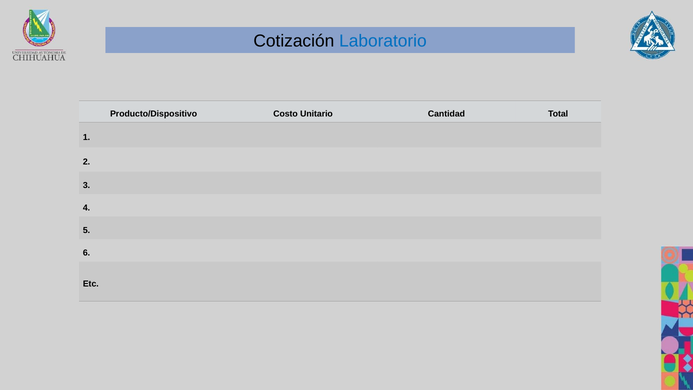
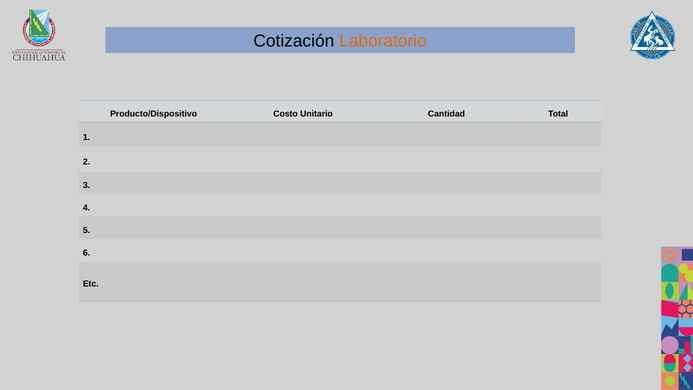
Laboratorio colour: blue -> orange (383, 41)
